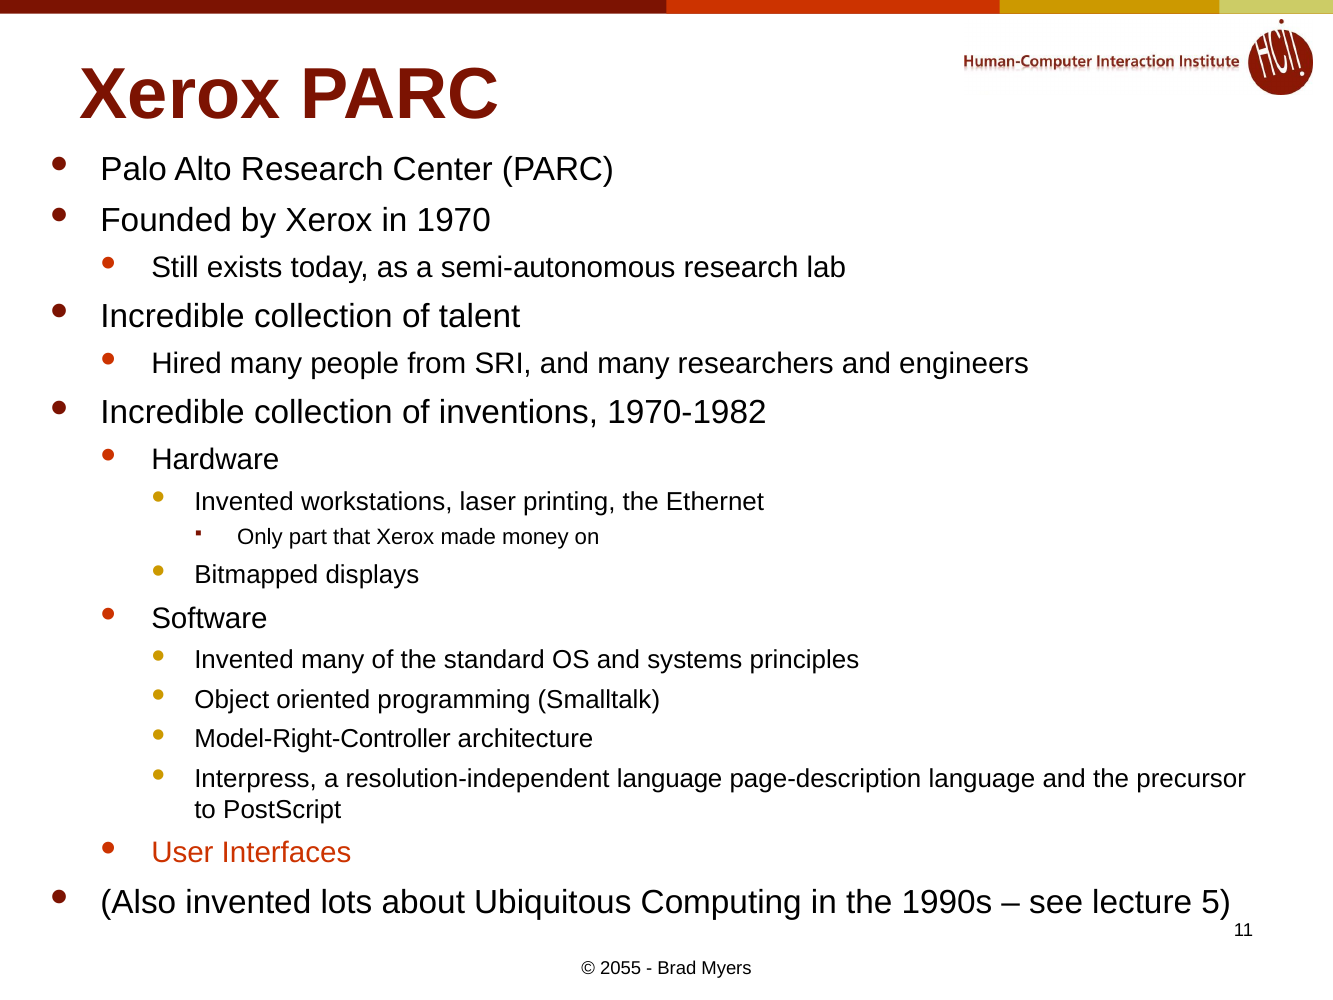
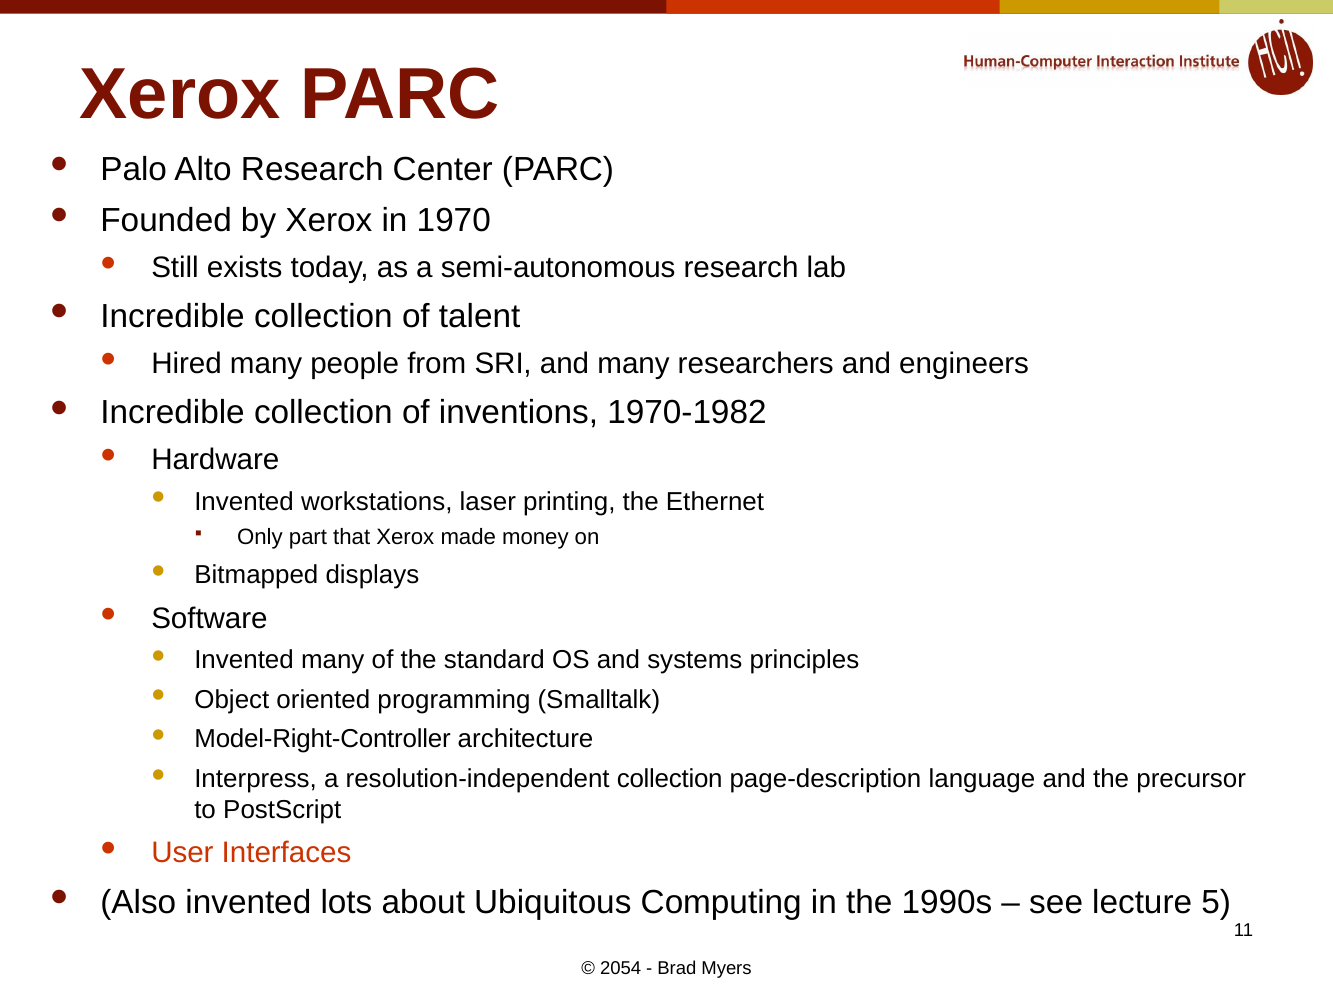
resolution-independent language: language -> collection (670, 779)
2055: 2055 -> 2054 (621, 968)
